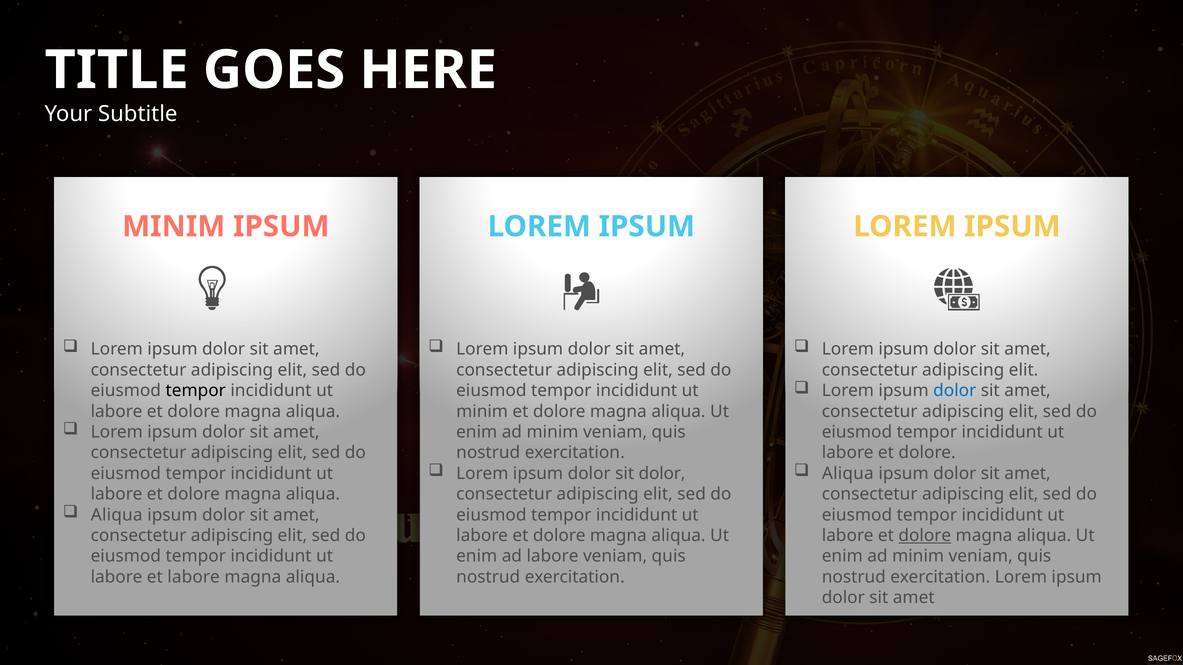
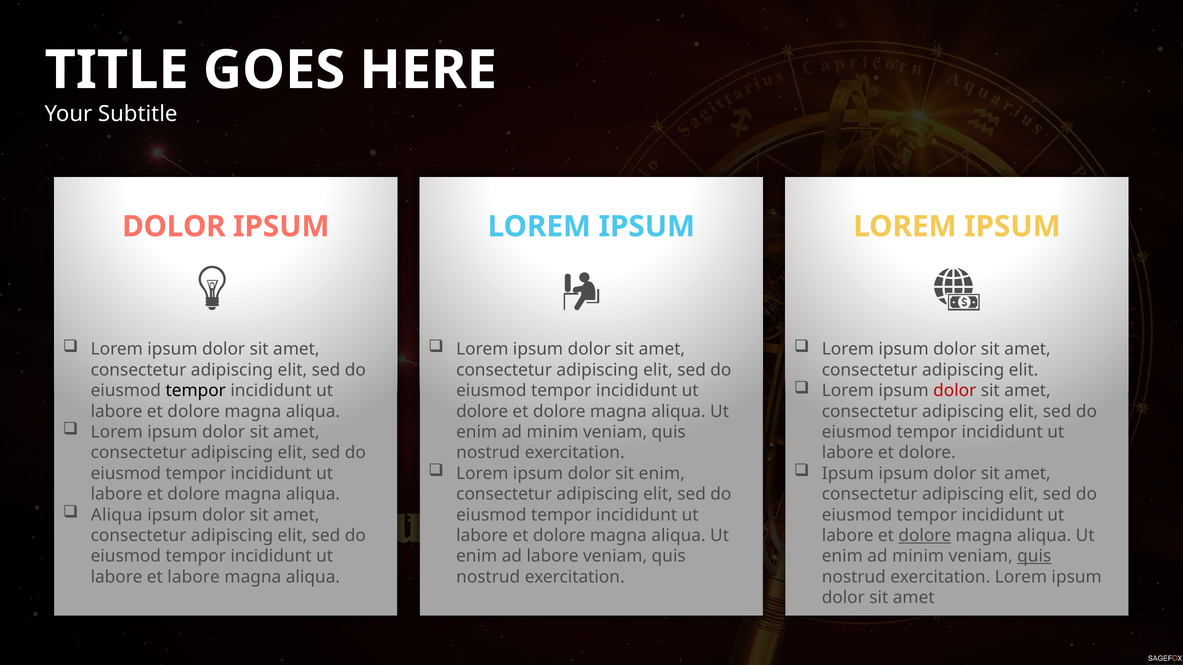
MINIM: MINIM -> DOLOR (174, 227)
dolor colour: blue -> red (955, 391)
minim: minim -> dolore (482, 412)
sit dolor: dolor -> enim (662, 474)
Aliqua: Aliqua -> Ipsum (848, 474)
quis underline: none -> present (1034, 557)
